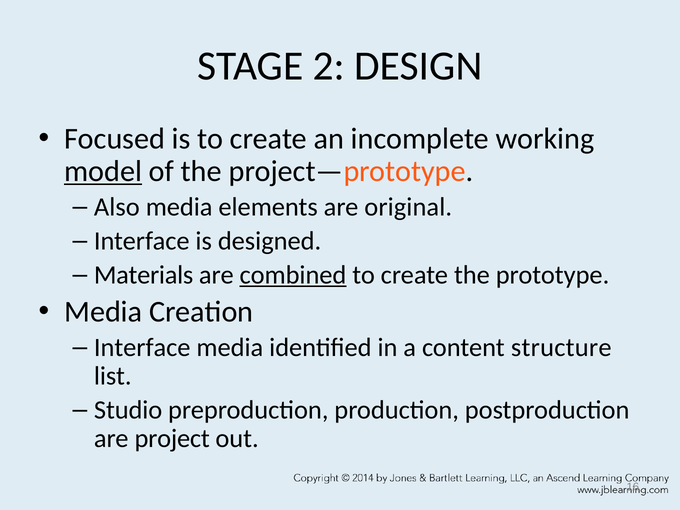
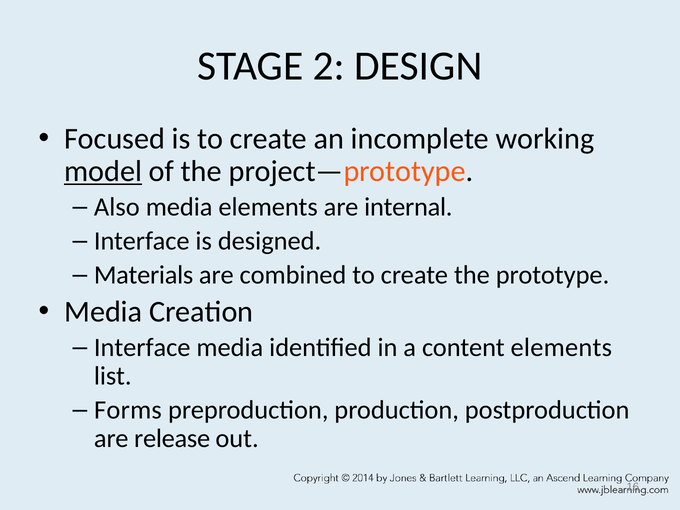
original: original -> internal (408, 207)
combined underline: present -> none (293, 275)
content structure: structure -> elements (561, 347)
Studio: Studio -> Forms (128, 410)
project: project -> release (172, 438)
